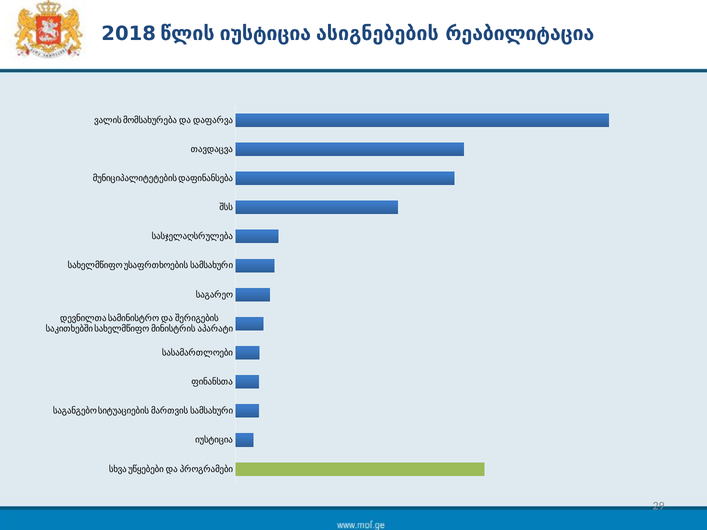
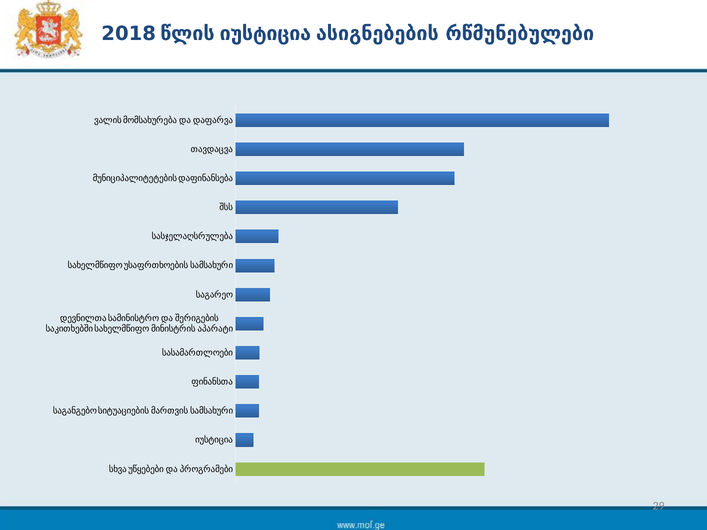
რეაბილიტაცია: რეაბილიტაცია -> რწმუნებულები (520, 34)
